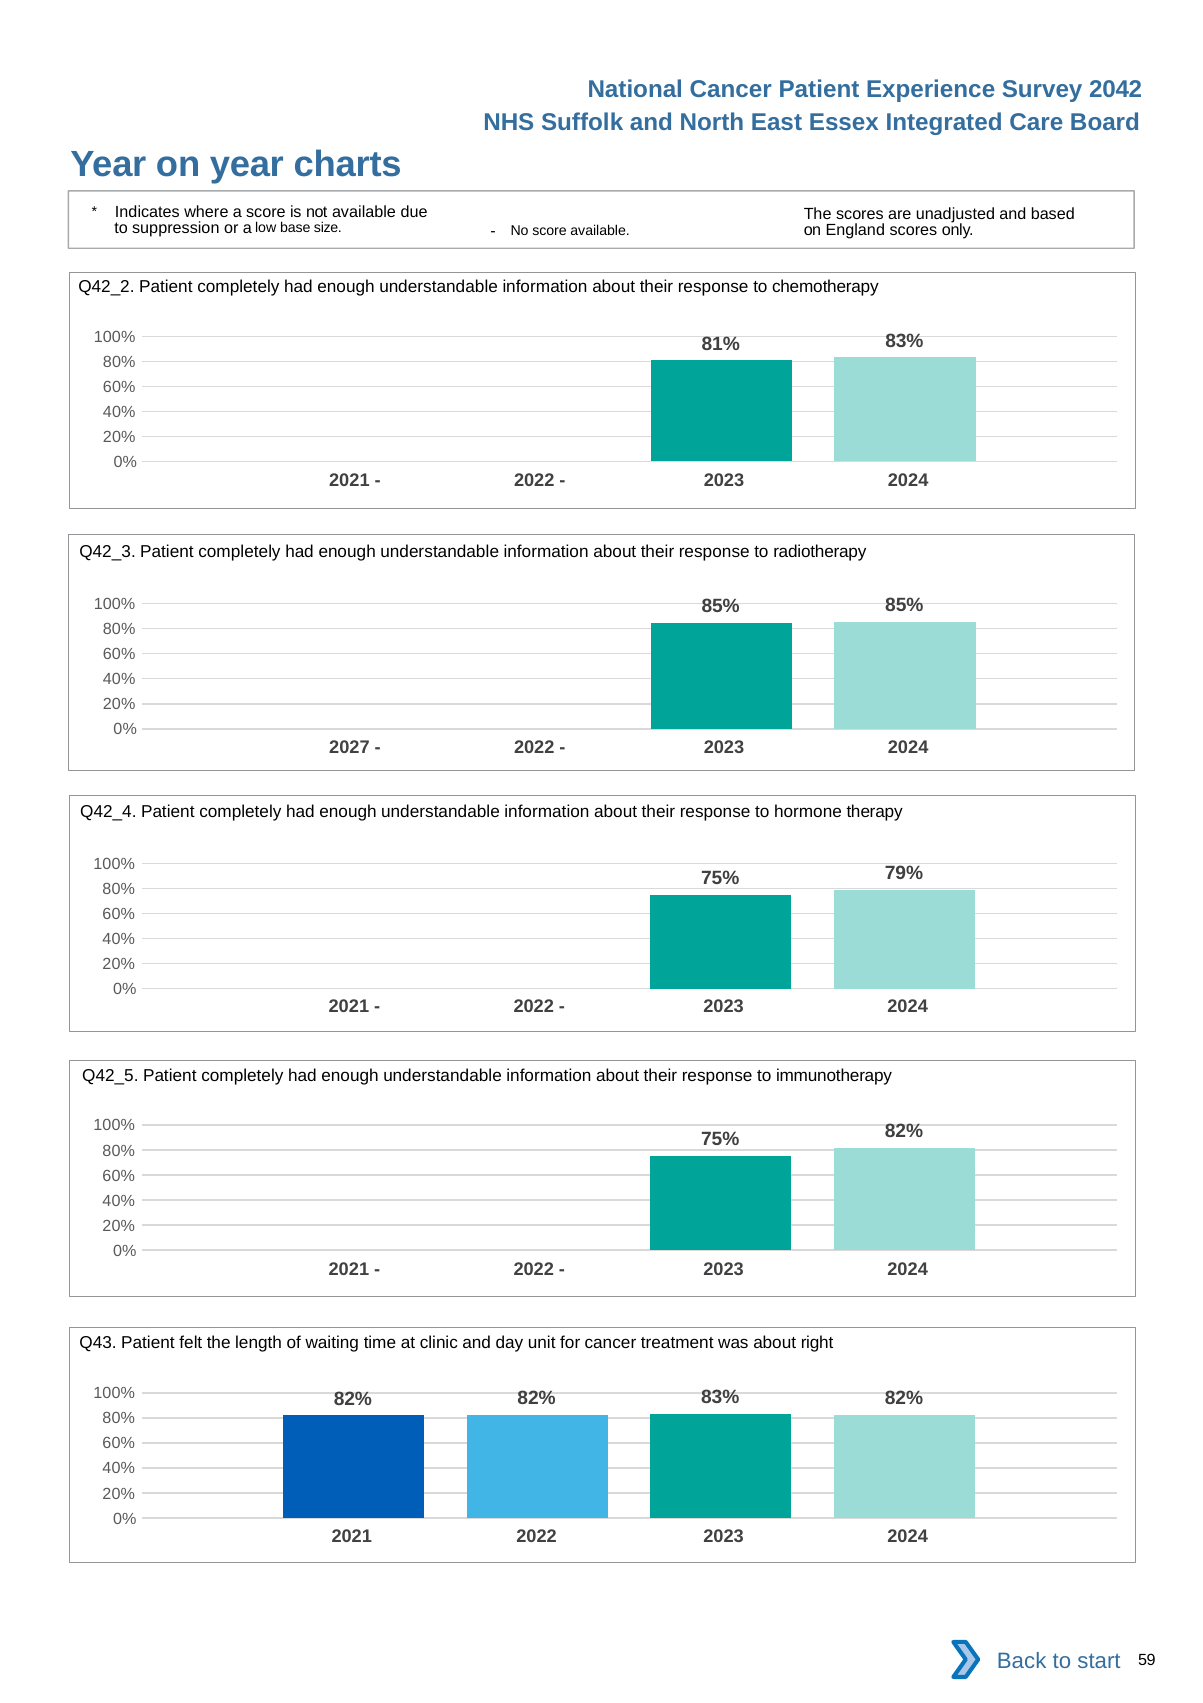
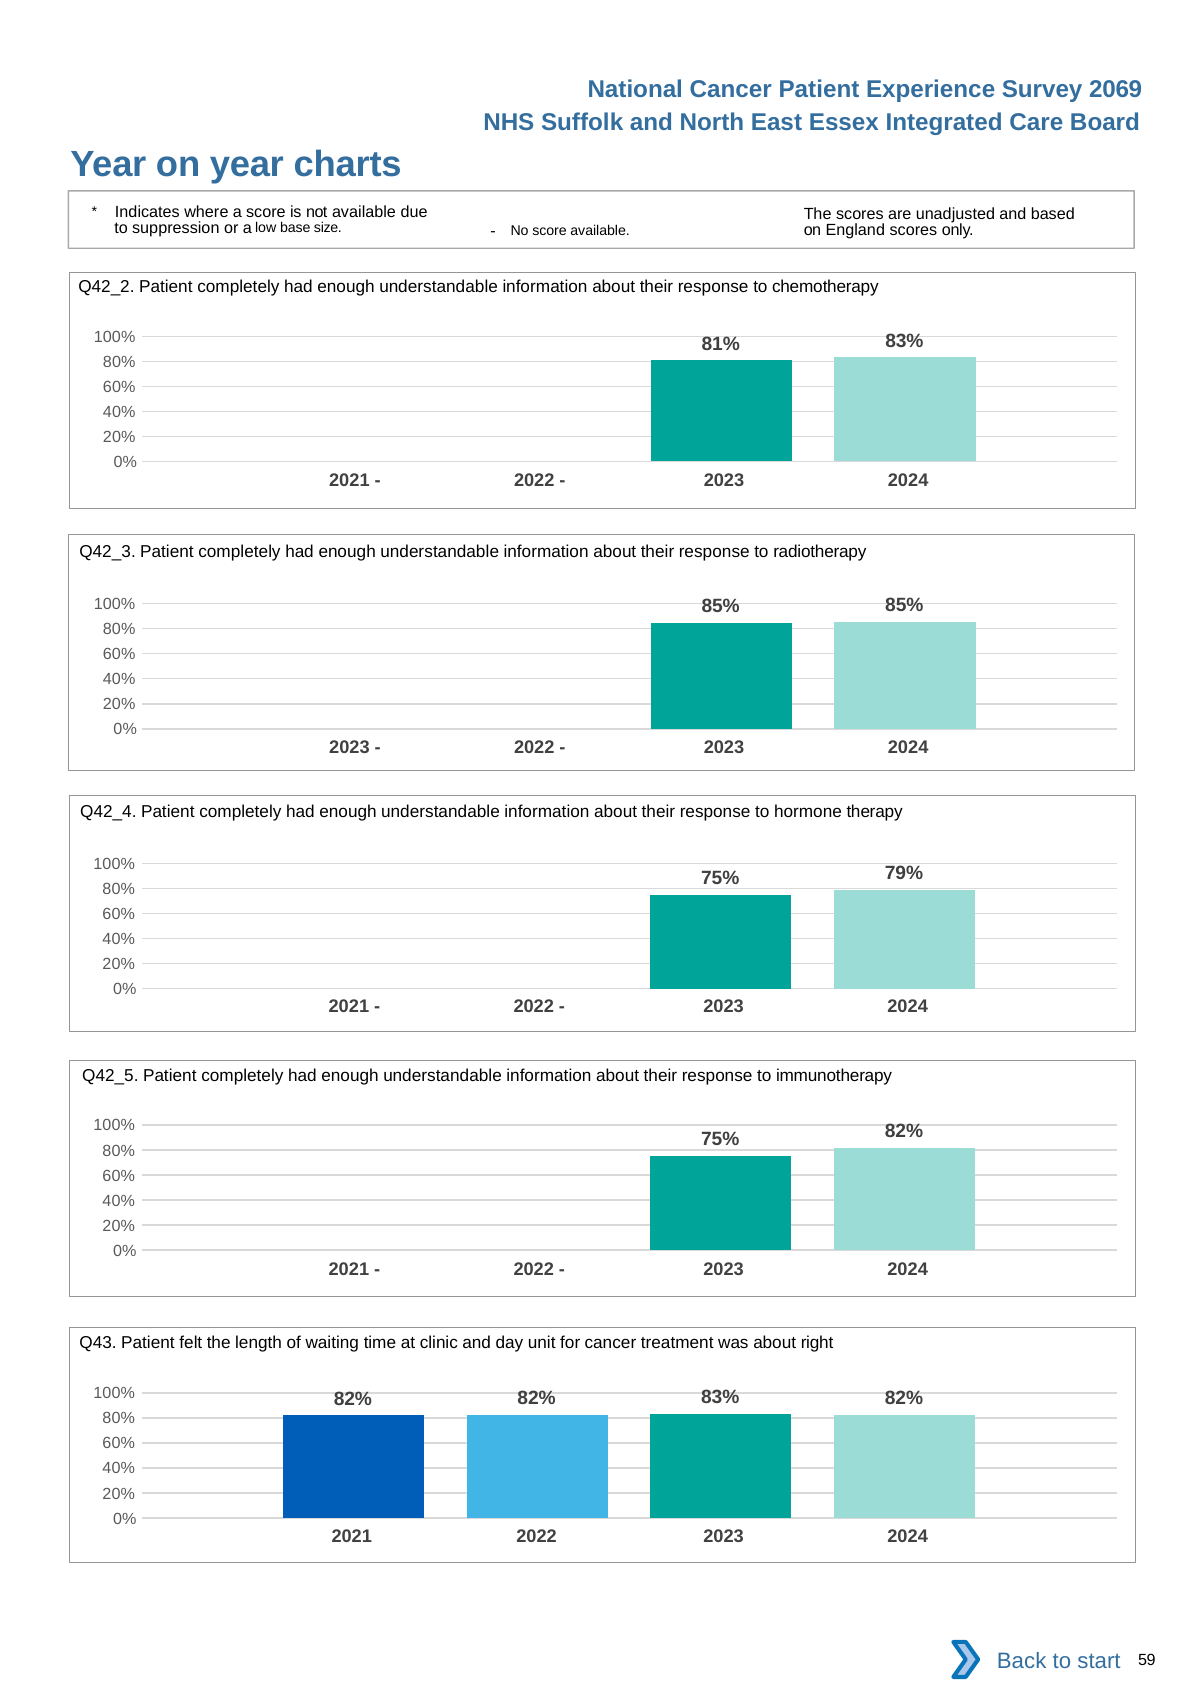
2042: 2042 -> 2069 (1116, 90)
2027: 2027 -> 2023 (349, 748)
